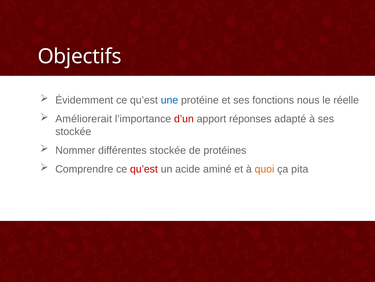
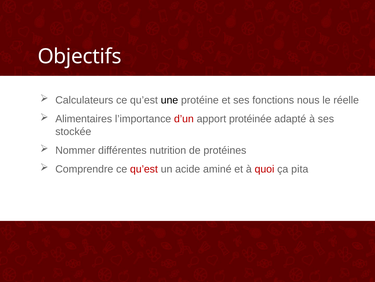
Évidemment: Évidemment -> Calculateurs (84, 100)
une colour: blue -> black (169, 100)
Améliorerait: Améliorerait -> Alimentaires (84, 119)
réponses: réponses -> protéinée (250, 119)
différentes stockée: stockée -> nutrition (168, 150)
quoi colour: orange -> red (265, 169)
